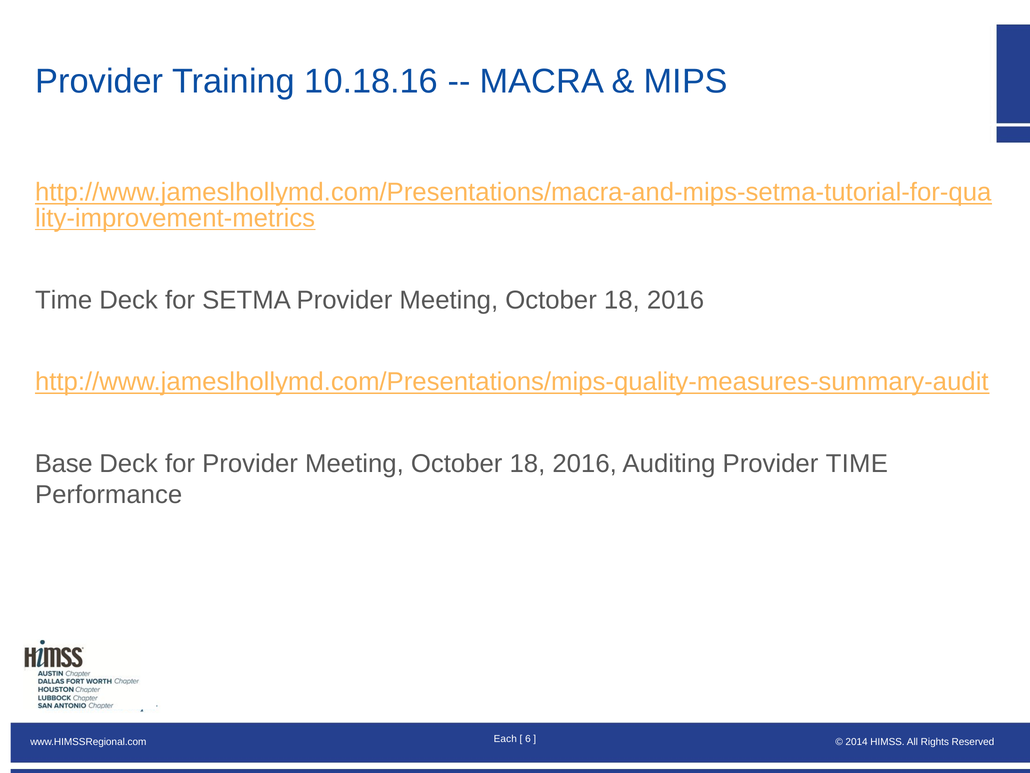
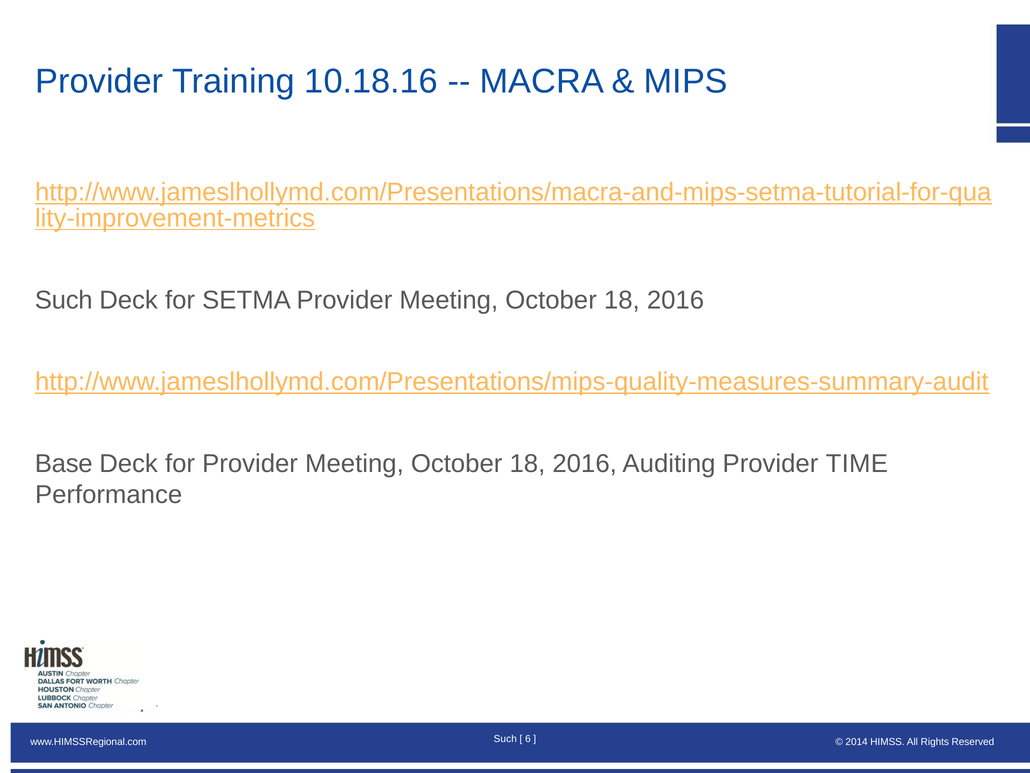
Time: Time -> Such (64, 300)
Each: Each -> Such (505, 738)
